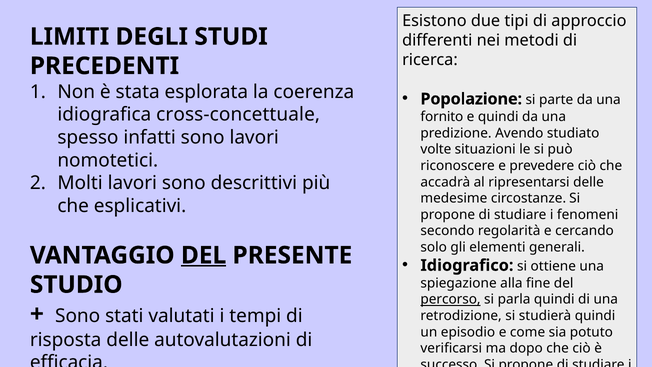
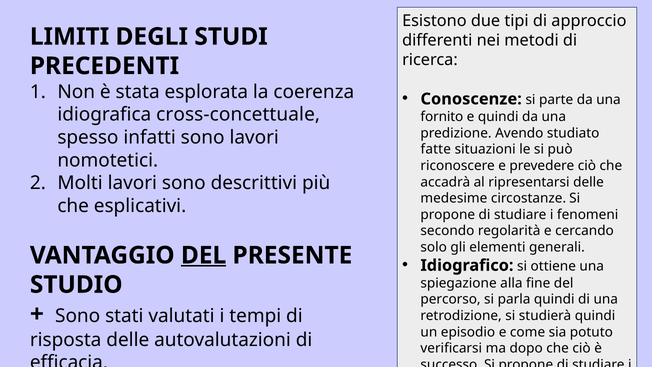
Popolazione: Popolazione -> Conoscenze (471, 99)
volte: volte -> fatte (436, 149)
percorso underline: present -> none (451, 299)
